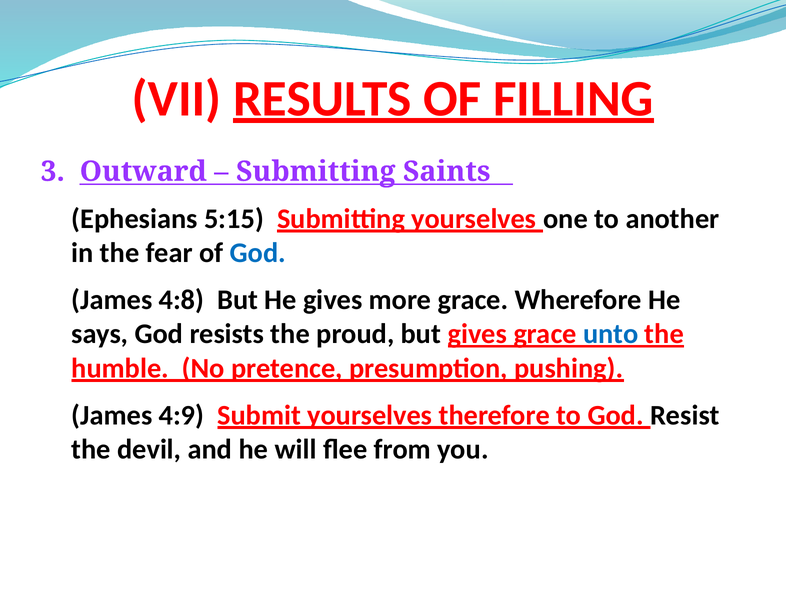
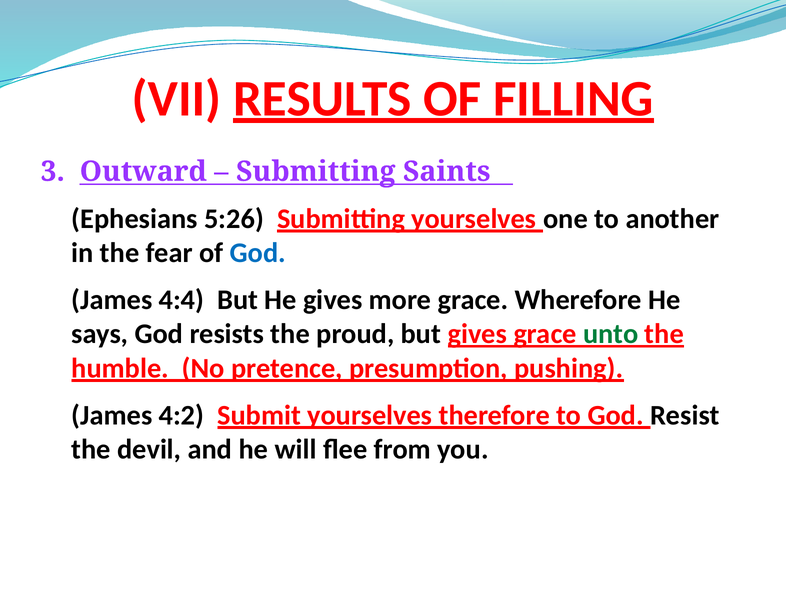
5:15: 5:15 -> 5:26 (234, 219)
4:8: 4:8 -> 4:4 (181, 300)
unto colour: blue -> green (611, 334)
4:9: 4:9 -> 4:2 (181, 416)
